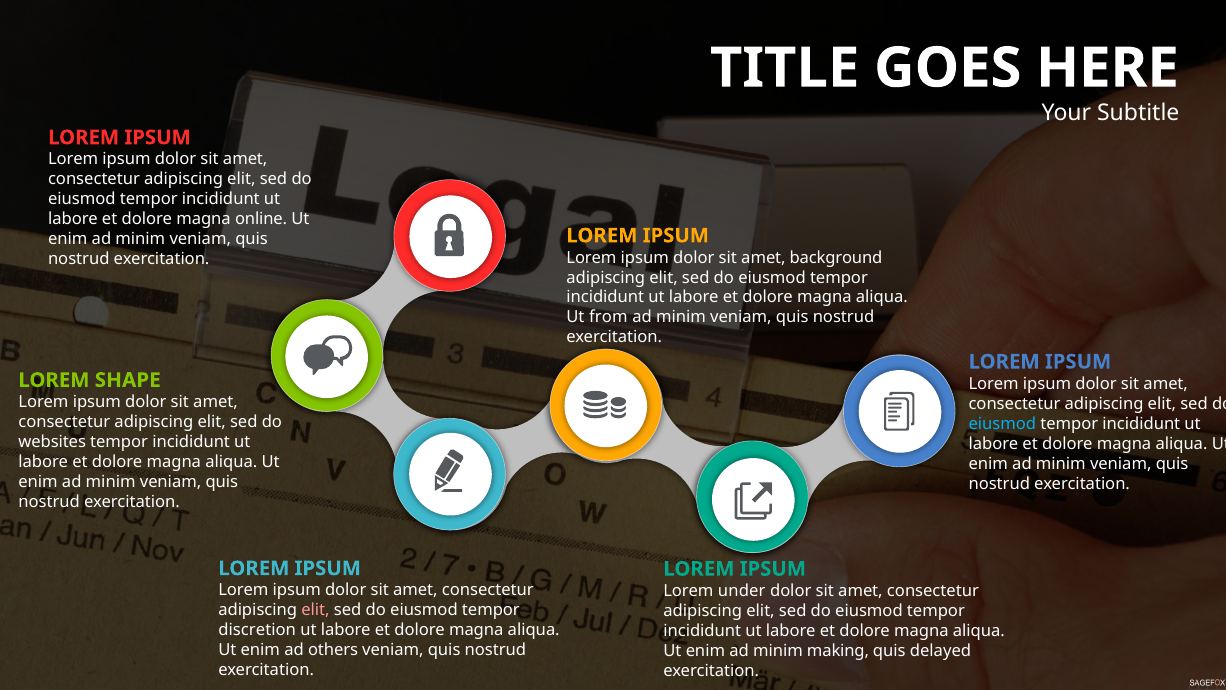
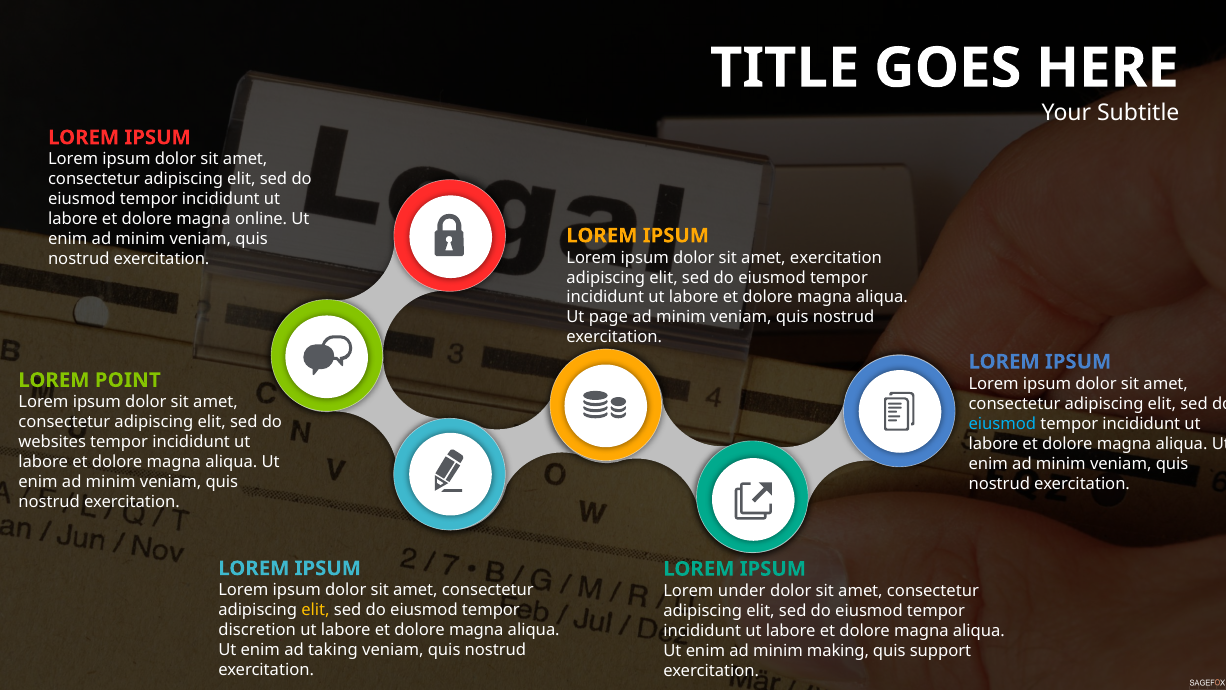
amet background: background -> exercitation (836, 257)
from: from -> page (608, 317)
SHAPE: SHAPE -> POINT (128, 380)
elit colour: pink -> yellow (315, 610)
others: others -> taking (333, 650)
delayed: delayed -> support (941, 650)
